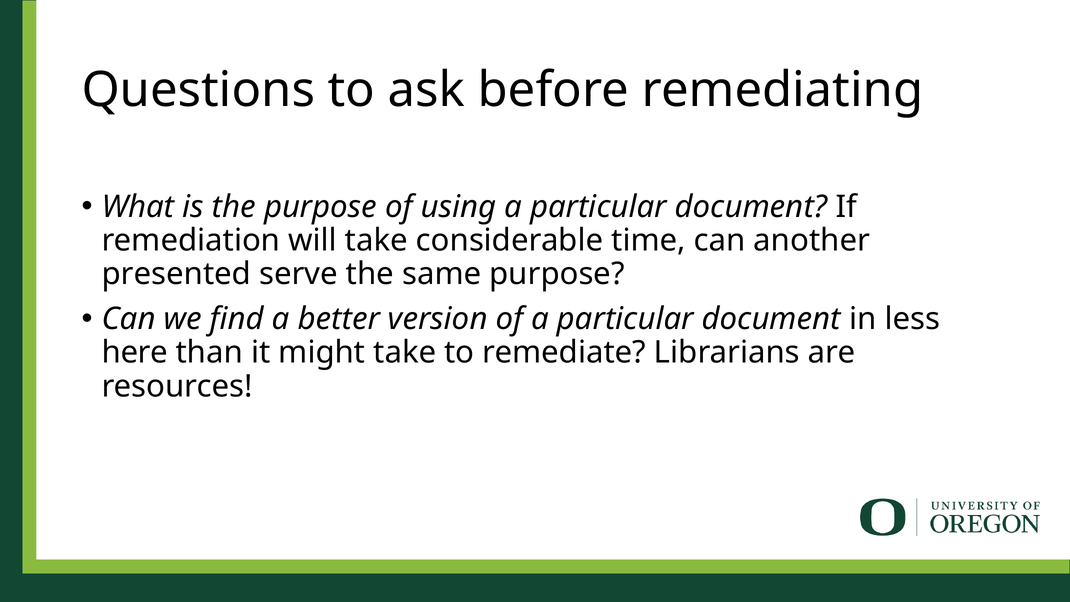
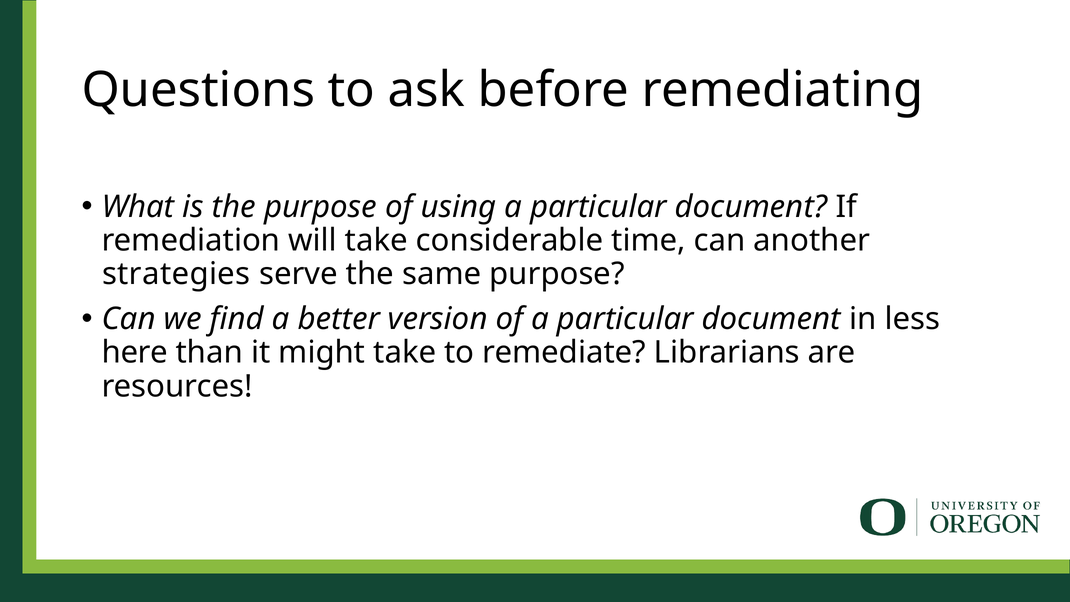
presented: presented -> strategies (176, 274)
